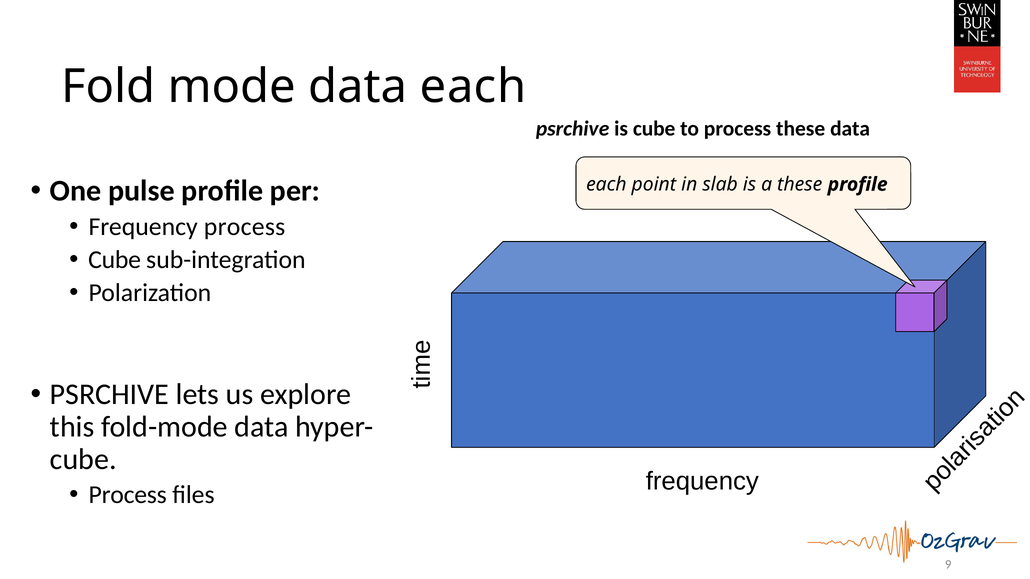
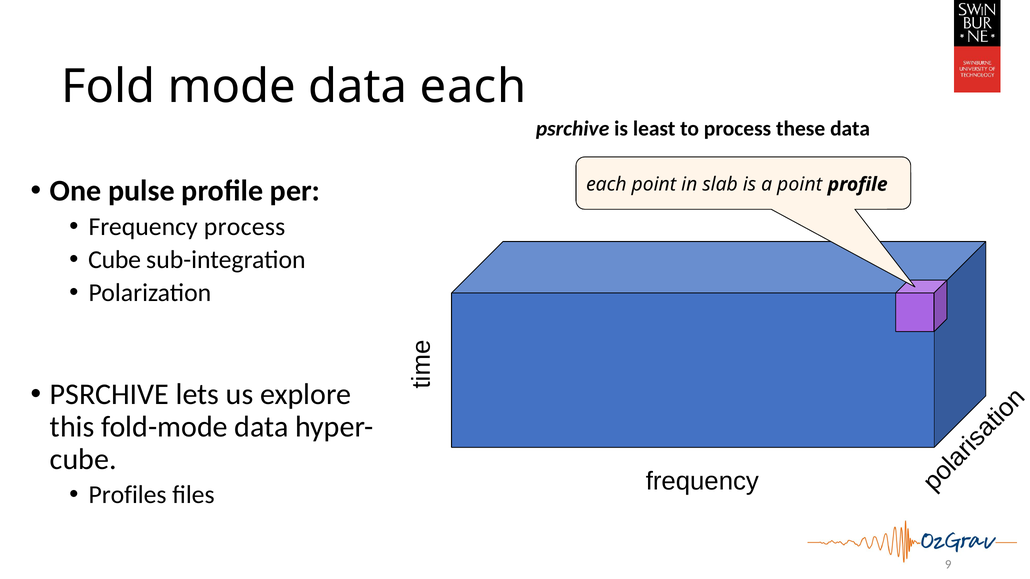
is cube: cube -> least (654, 129)
a these: these -> point (800, 185)
Process: Process -> Profiles (128, 495)
